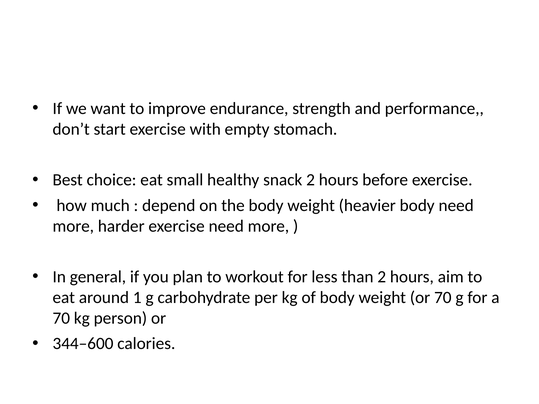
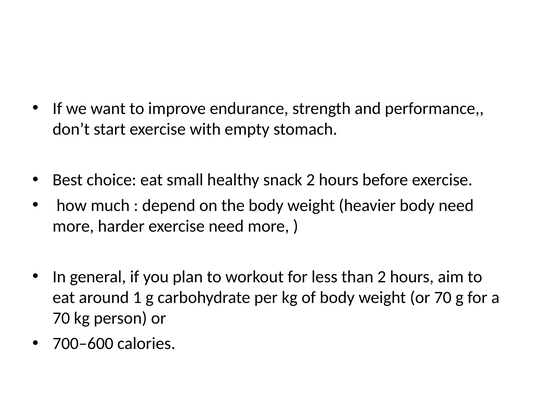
344–600: 344–600 -> 700–600 (83, 344)
